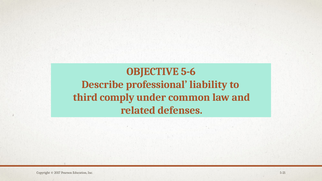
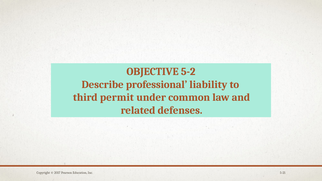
5-6: 5-6 -> 5-2 (188, 72)
comply: comply -> permit (117, 97)
